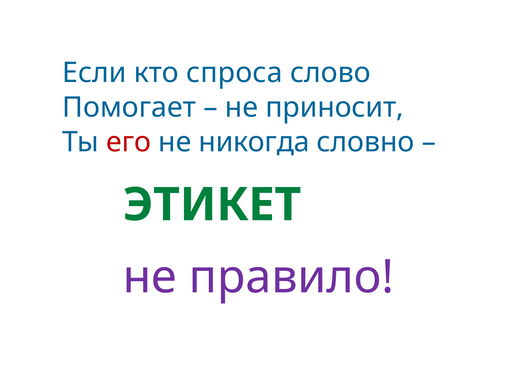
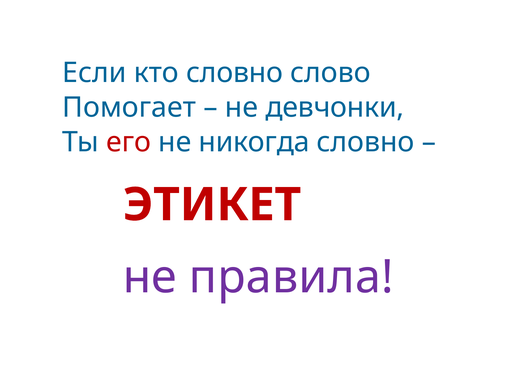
кто спроса: спроса -> словно (235, 73)
приносит: приносит -> девчонки (335, 108)
ЭТИКЕТ colour: green -> red (212, 205)
правило: правило -> правила (291, 278)
